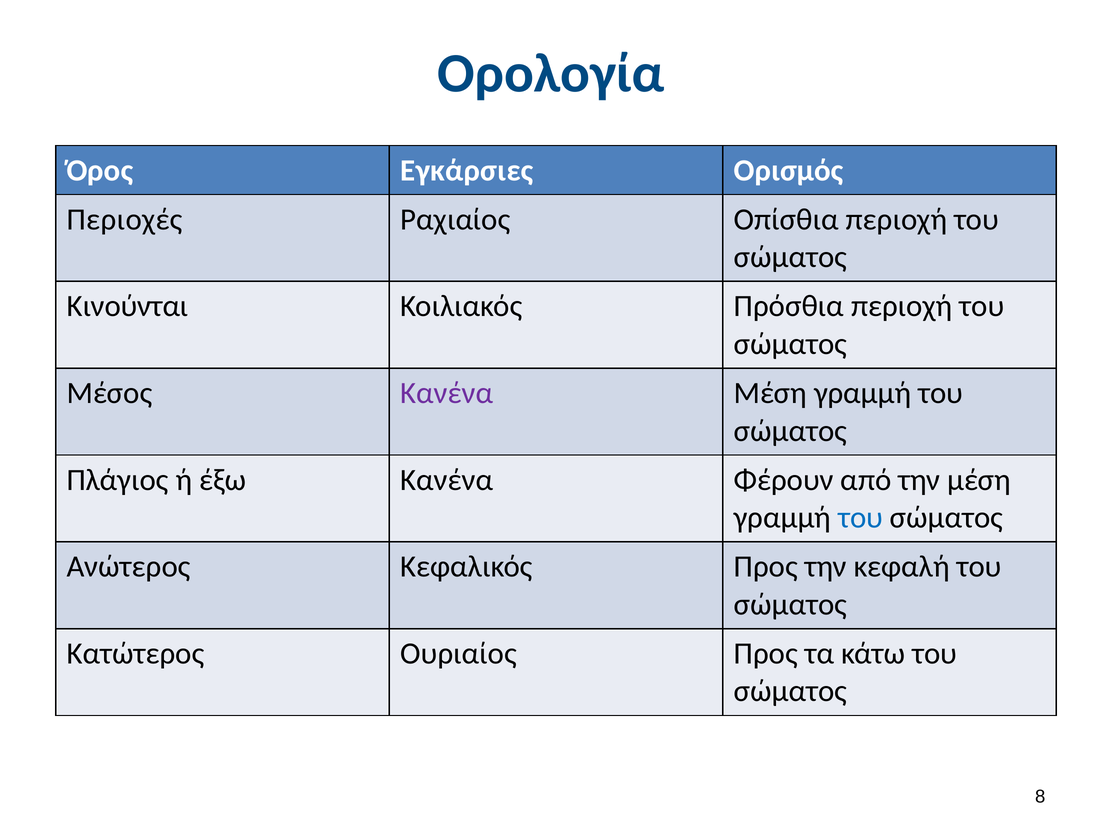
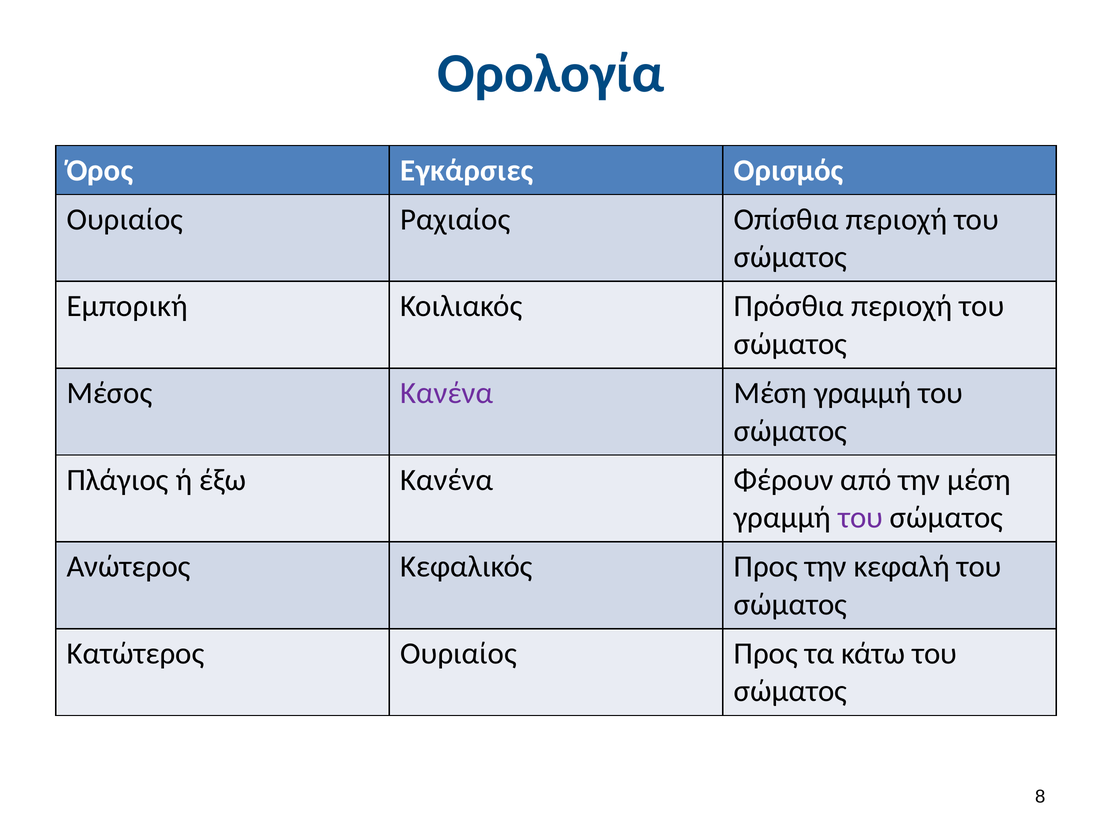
Περιοχές: Περιοχές -> Ουριαίος (125, 219)
Κινούνται: Κινούνται -> Εμπορική (127, 306)
του colour: blue -> purple (861, 518)
